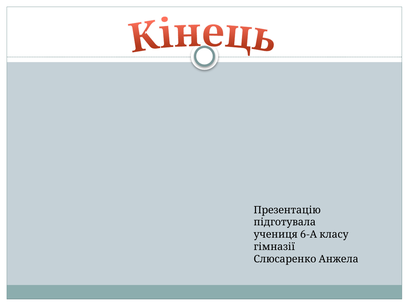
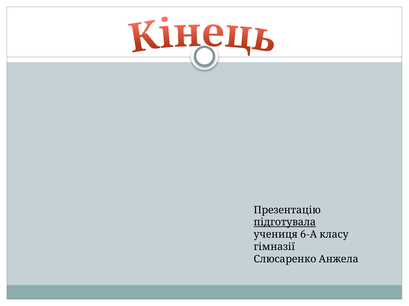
підготувала underline: none -> present (285, 223)
